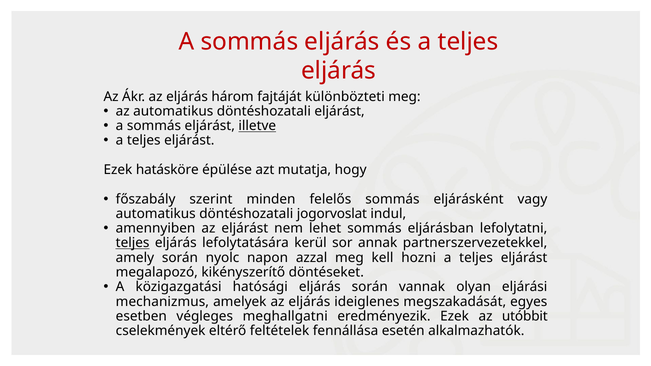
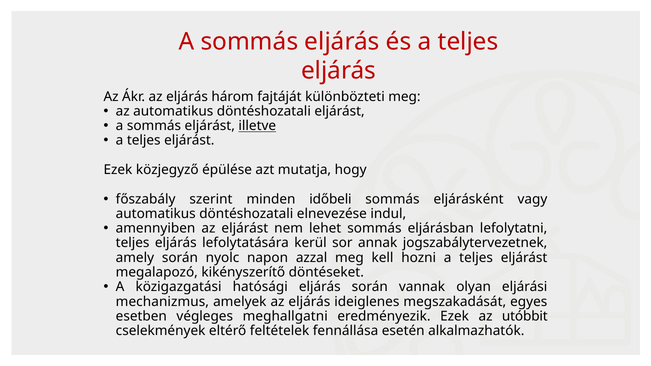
hatásköre: hatásköre -> közjegyző (167, 170)
felelős: felelős -> időbeli (330, 199)
jogorvoslat: jogorvoslat -> elnevezése (332, 214)
teljes underline: present -> none (133, 243)
partnerszervezetekkel: partnerszervezetekkel -> jogszabálytervezetnek (475, 243)
